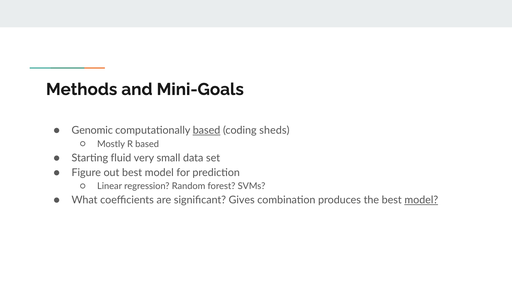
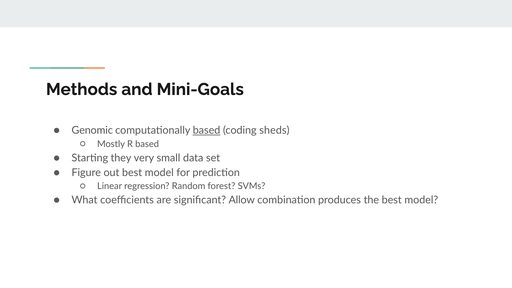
fluid: fluid -> they (121, 158)
Gives: Gives -> Allow (242, 200)
model underline: present -> none (421, 200)
